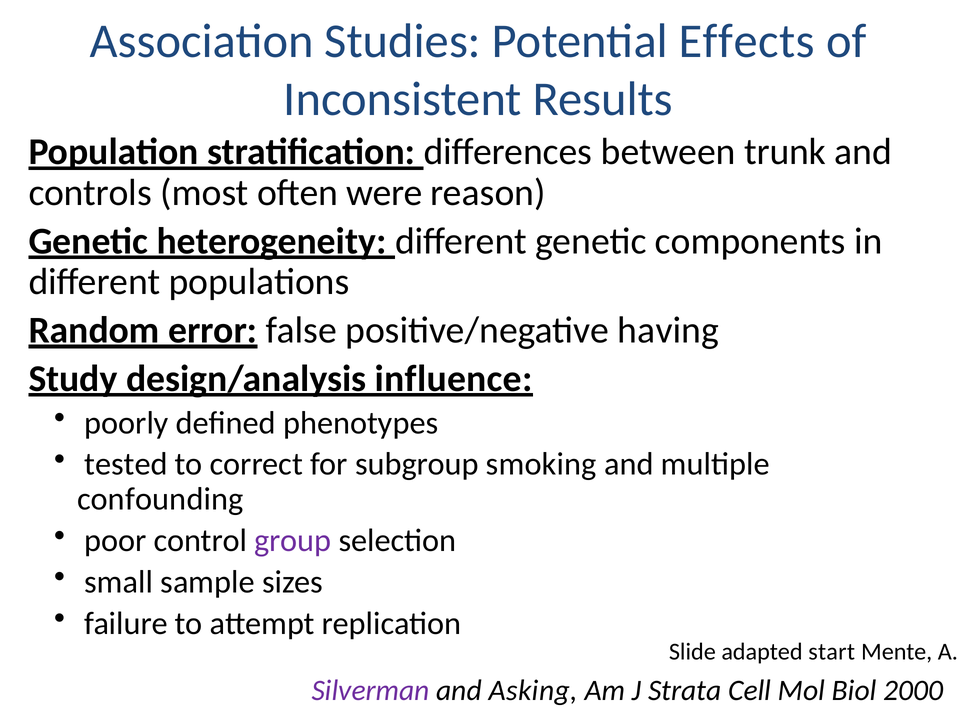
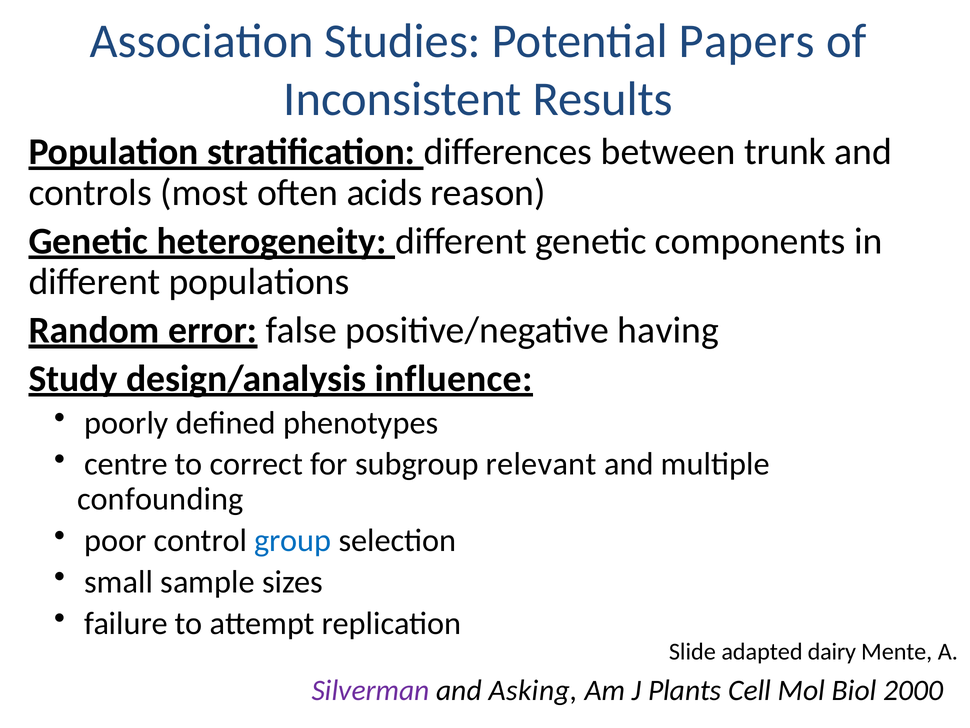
Effects: Effects -> Papers (747, 41)
were: were -> acids (384, 193)
tested: tested -> centre (126, 464)
smoking: smoking -> relevant (541, 464)
group colour: purple -> blue (293, 540)
start: start -> dairy (832, 651)
Strata: Strata -> Plants (685, 690)
